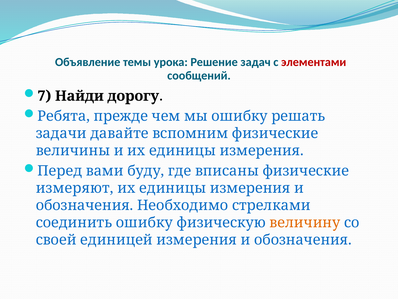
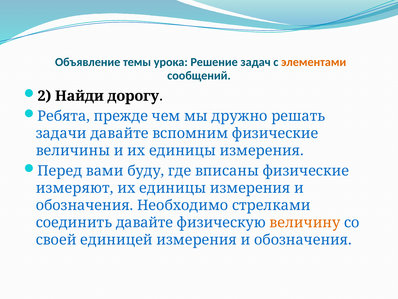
элементами colour: red -> orange (314, 62)
7: 7 -> 2 (44, 96)
мы ошибку: ошибку -> дружно (240, 116)
соединить ошибку: ошибку -> давайте (144, 222)
